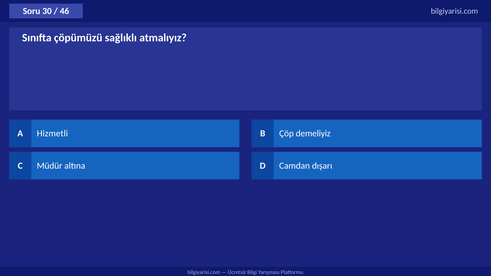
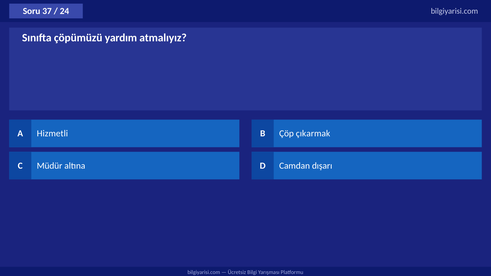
30: 30 -> 37 (47, 11)
46: 46 -> 24 (64, 11)
sağlıklı: sağlıklı -> yardım (121, 38)
demeliyiz: demeliyiz -> çıkarmak (313, 134)
